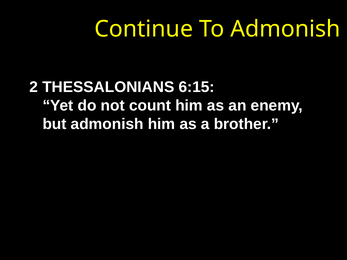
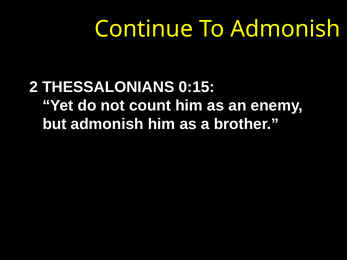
6:15: 6:15 -> 0:15 (197, 87)
